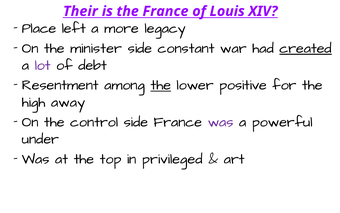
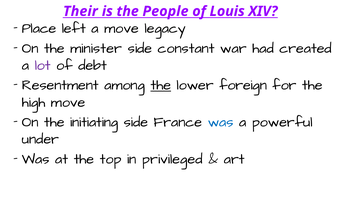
the France: France -> People (166, 11)
a more: more -> move (122, 28)
created underline: present -> none (306, 48)
positive: positive -> foreign (243, 85)
high away: away -> move (68, 102)
control: control -> initiating (94, 122)
was colour: purple -> blue (221, 122)
